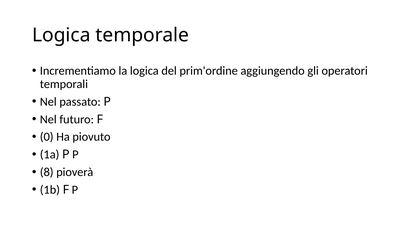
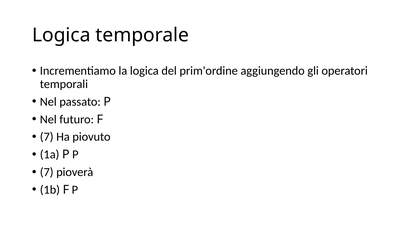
0: 0 -> 7 (47, 137)
8: 8 -> 7 (47, 172)
